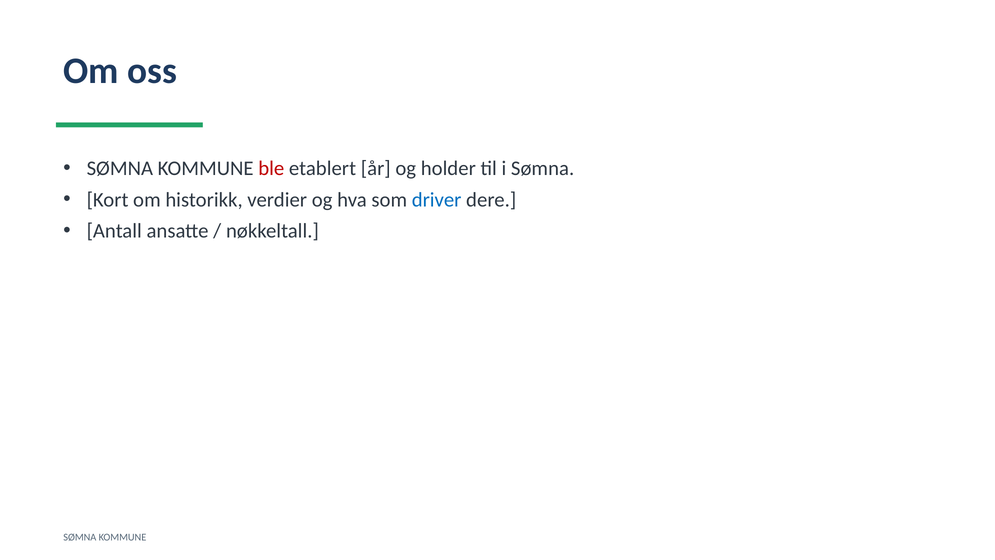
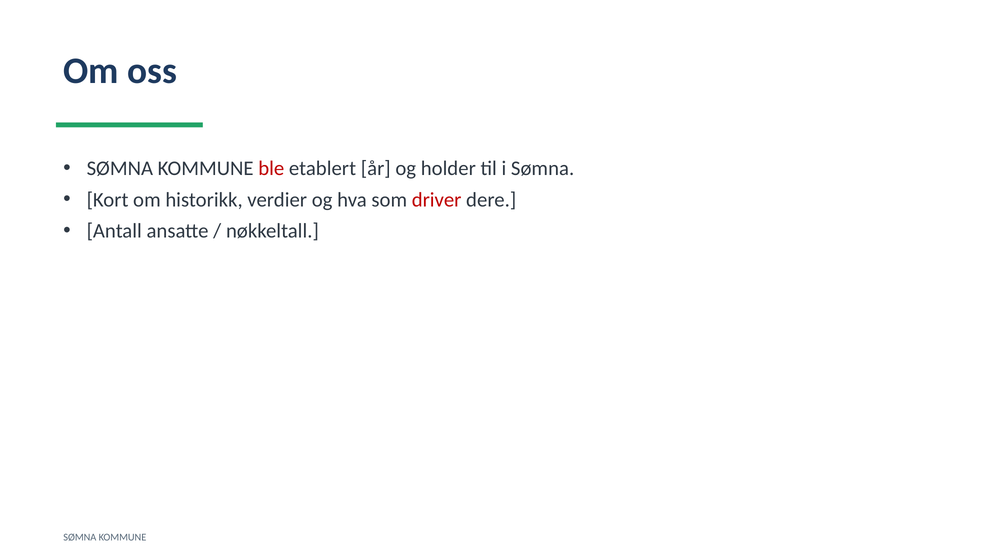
driver colour: blue -> red (437, 200)
